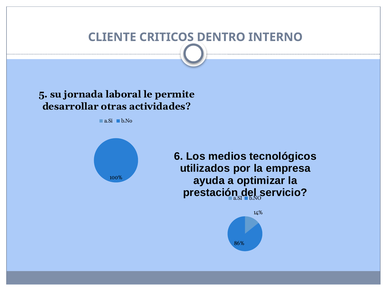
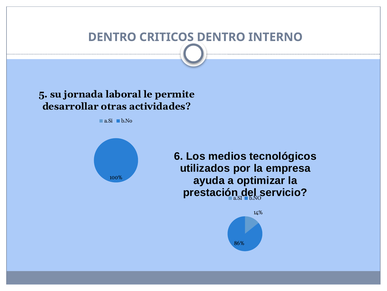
CLIENTE: CLIENTE -> DENTRO (112, 37)
